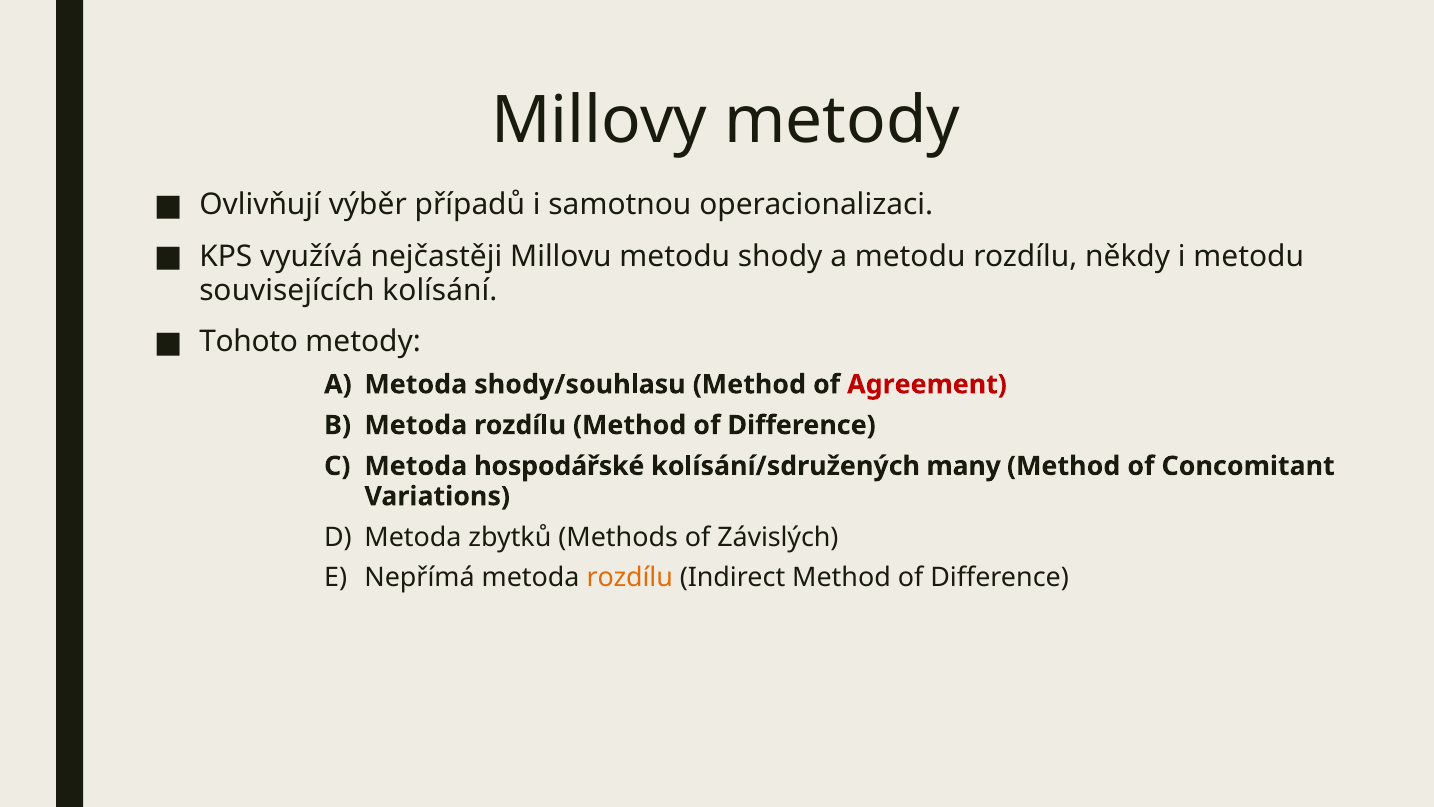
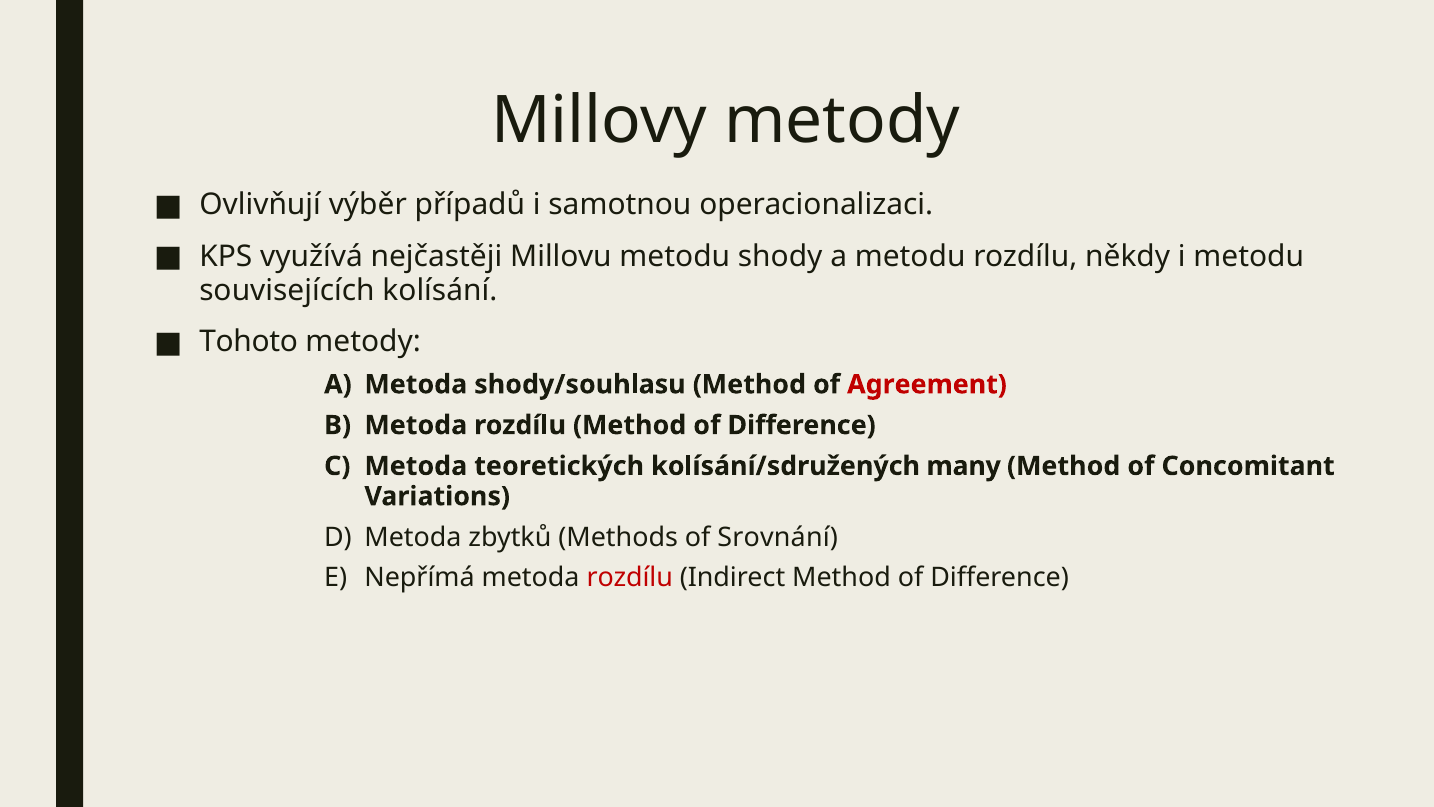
hospodářské: hospodářské -> teoretických (559, 466)
Závislých: Závislých -> Srovnání (778, 537)
rozdílu colour: orange -> red (630, 578)
